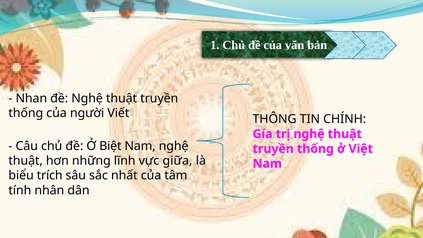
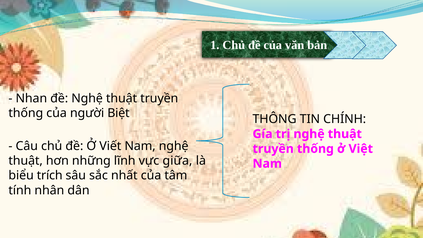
Viết: Viết -> Biệt (118, 113)
Biệt: Biệt -> Viết (110, 146)
